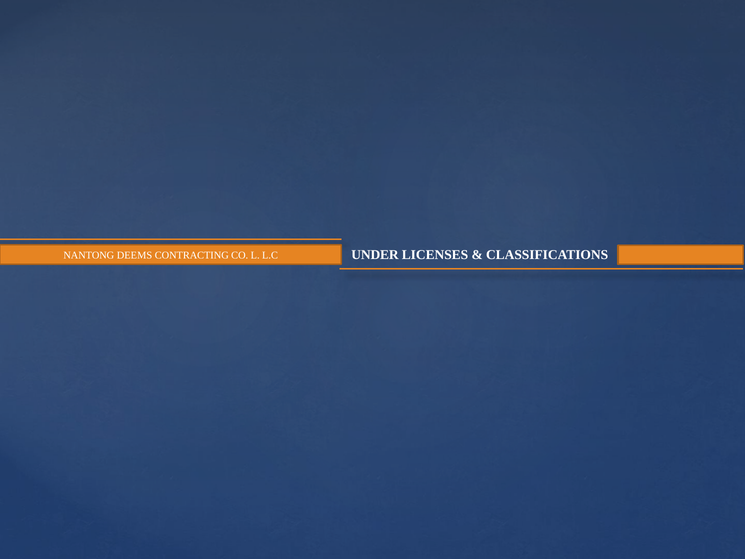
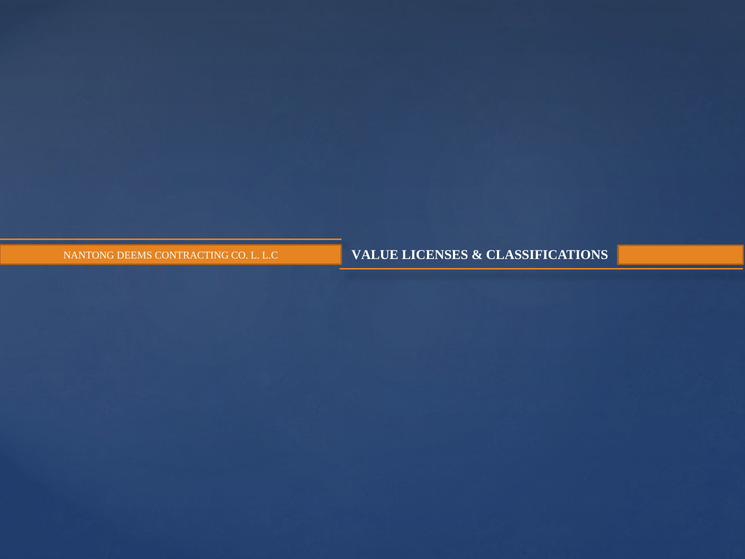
UNDER: UNDER -> VALUE (375, 255)
